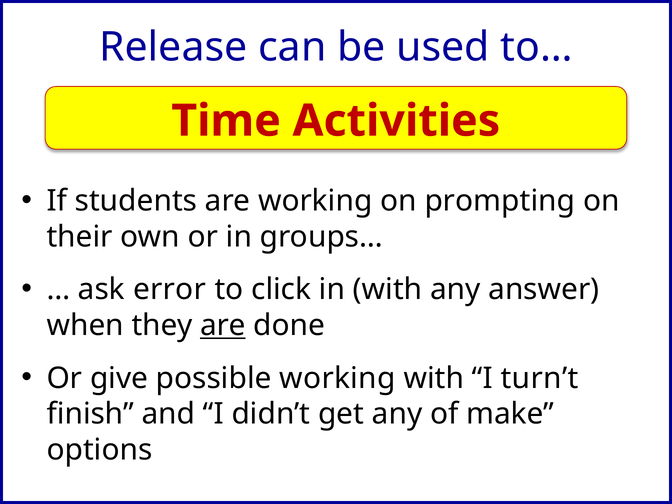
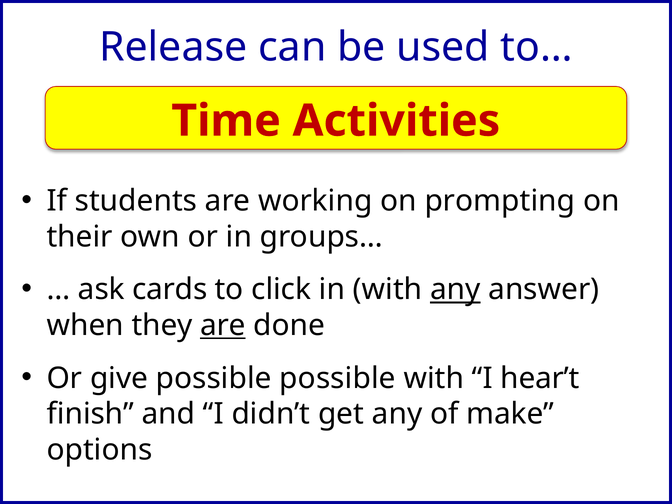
error: error -> cards (170, 290)
any underline: none -> present (455, 290)
possible working: working -> possible (338, 378)
turn’t: turn’t -> hear’t (540, 378)
